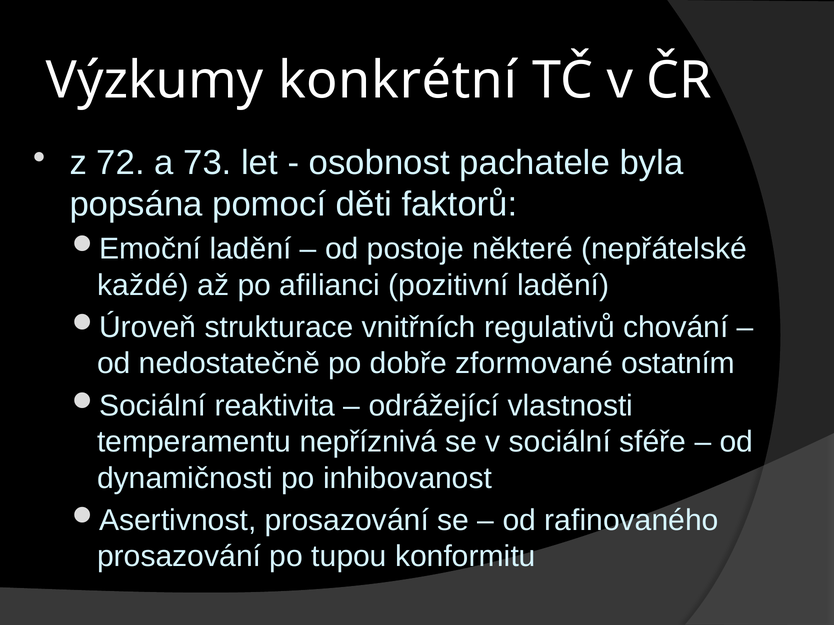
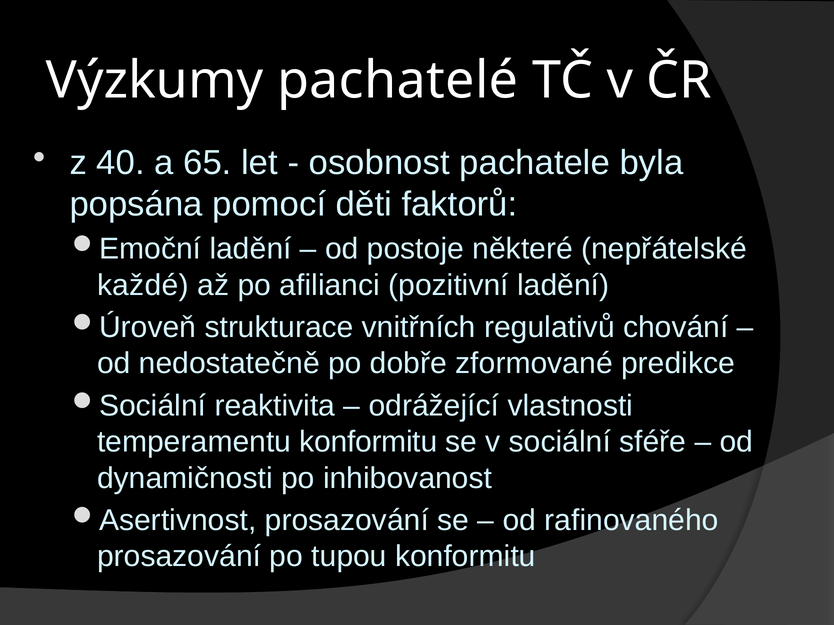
konkrétní: konkrétní -> pachatelé (398, 81)
72: 72 -> 40 (121, 163)
73: 73 -> 65 (207, 163)
ostatním: ostatním -> predikce (678, 364)
temperamentu nepříznivá: nepříznivá -> konformitu (368, 442)
